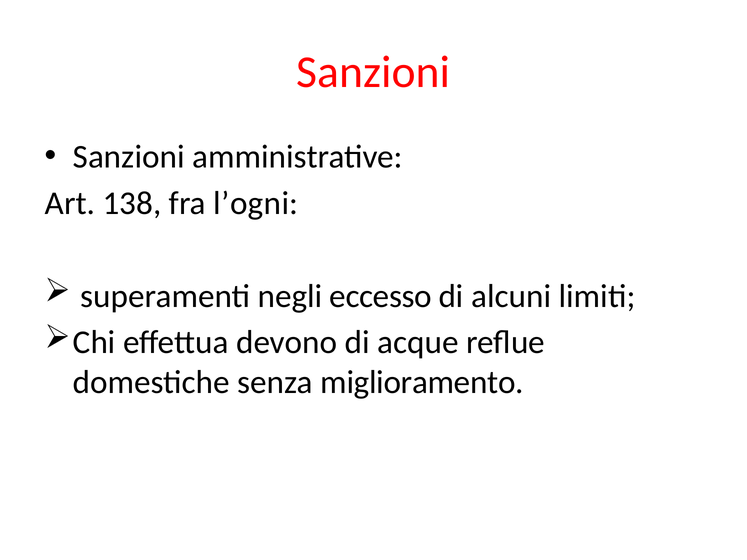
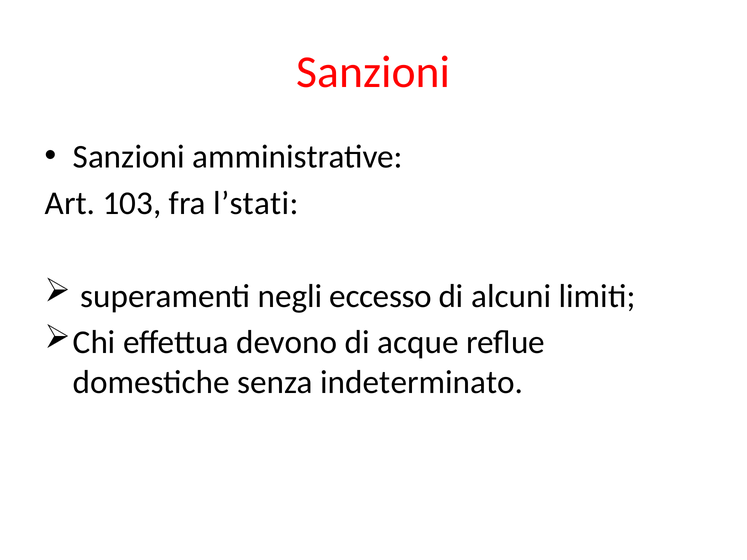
138: 138 -> 103 (132, 203)
l’ogni: l’ogni -> l’stati (256, 203)
miglioramento: miglioramento -> indeterminato (422, 383)
